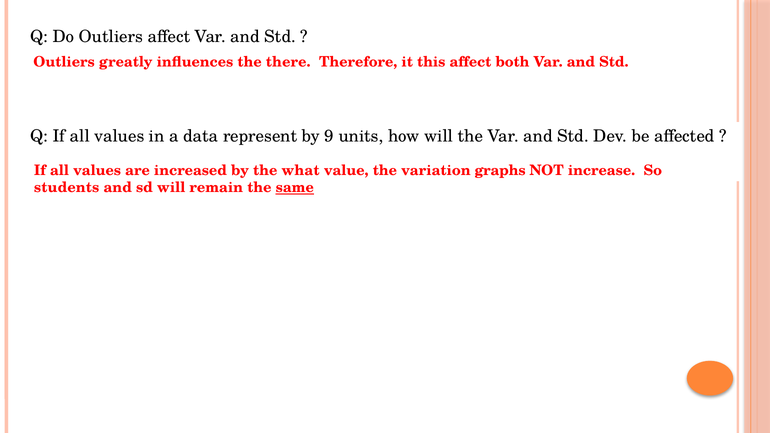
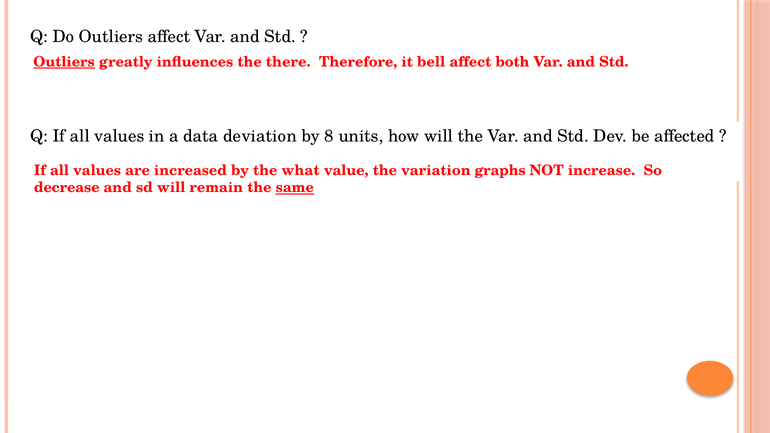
Outliers underline: none -> present (64, 62)
this: this -> bell (431, 62)
represent: represent -> deviation (260, 136)
9: 9 -> 8 (329, 136)
students: students -> decrease (67, 188)
